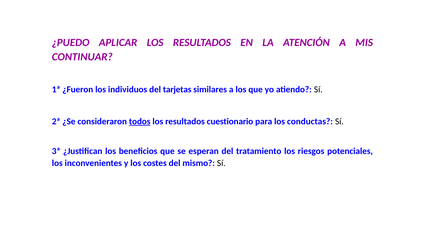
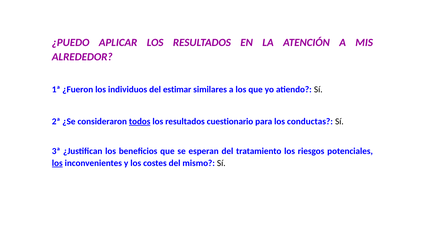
CONTINUAR: CONTINUAR -> ALREDEDOR (82, 57)
tarjetas: tarjetas -> estimar (177, 90)
los underline: none -> present (57, 163)
